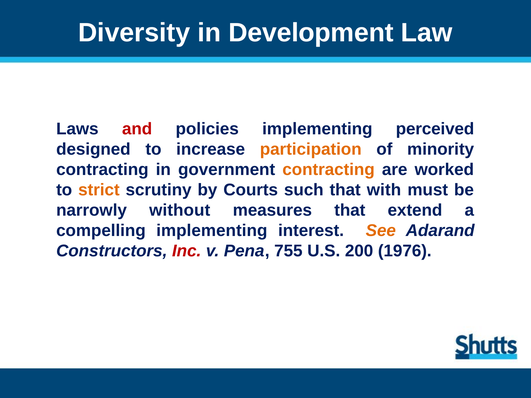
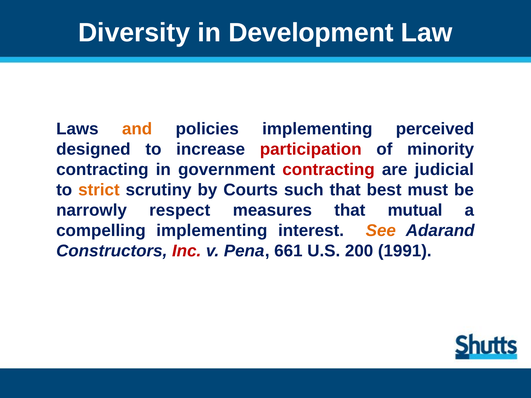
and colour: red -> orange (137, 129)
participation colour: orange -> red (311, 149)
contracting colour: orange -> red (329, 170)
worked: worked -> judicial (444, 170)
with: with -> best (384, 190)
without: without -> respect (180, 210)
extend: extend -> mutual (415, 210)
755: 755 -> 661 (288, 251)
1976: 1976 -> 1991 (405, 251)
